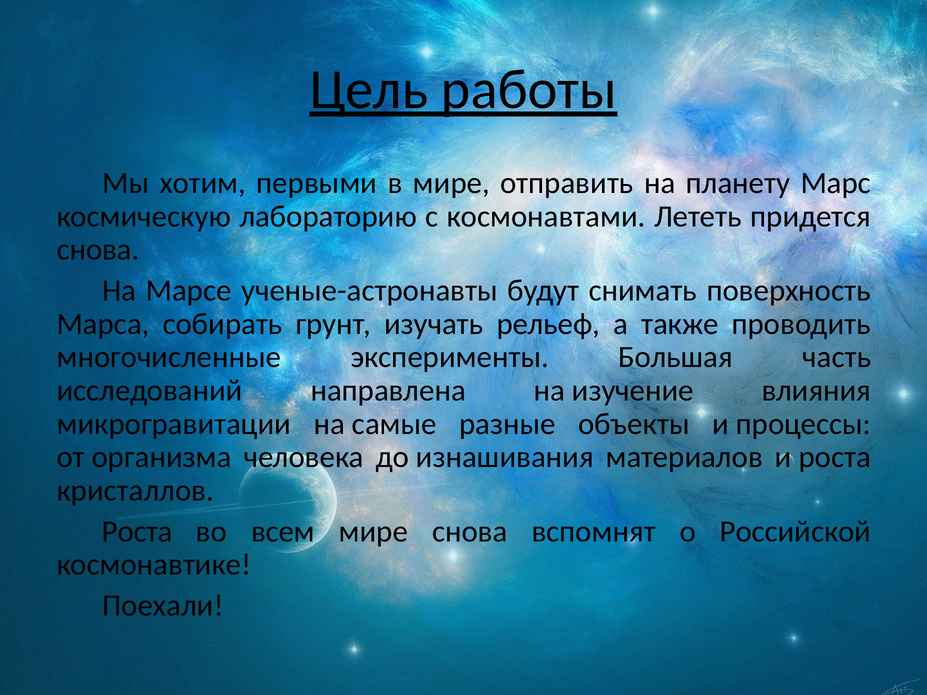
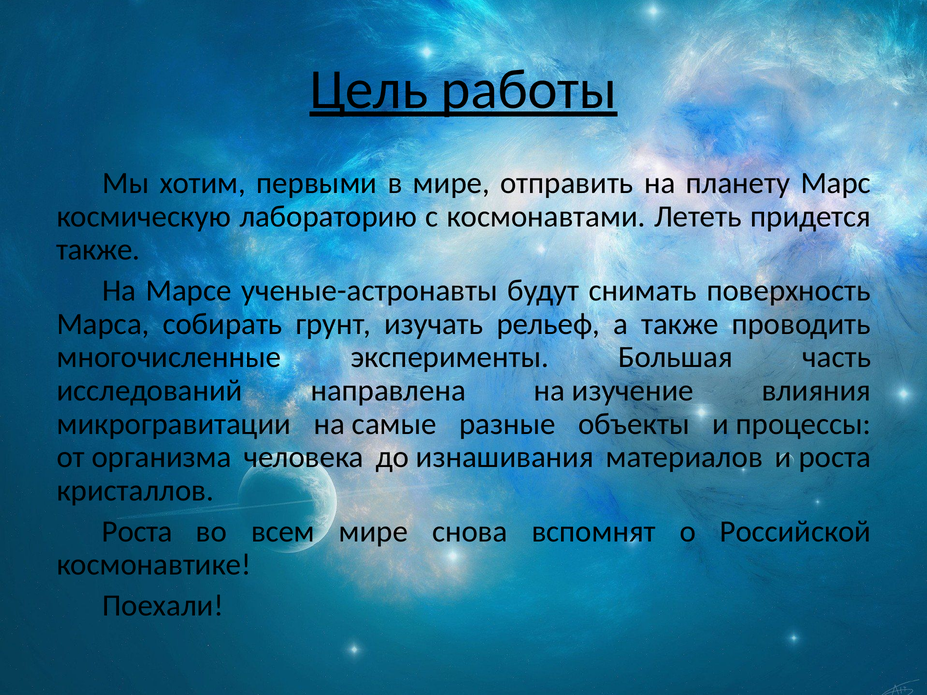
снова: снова -> также (98, 250)
